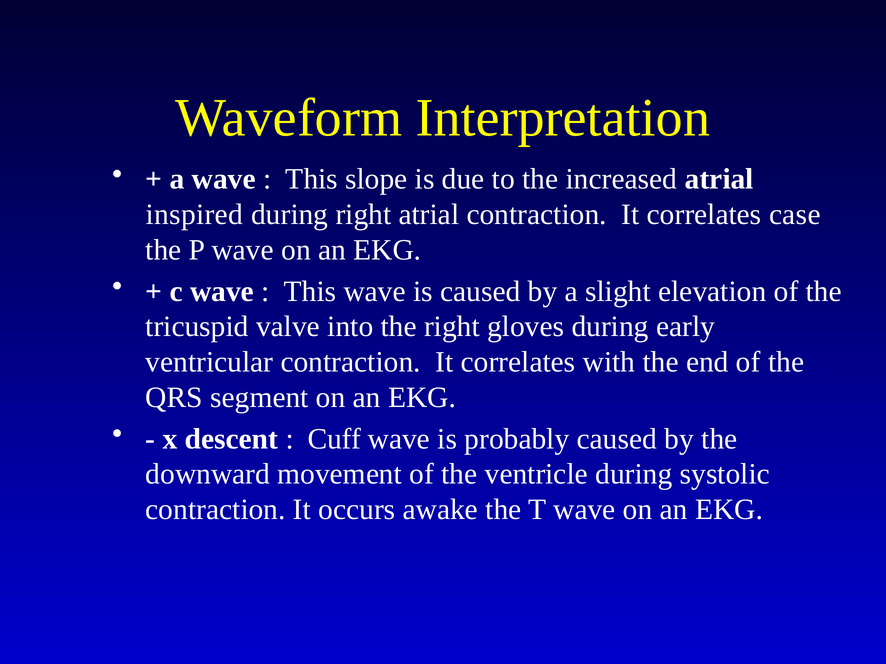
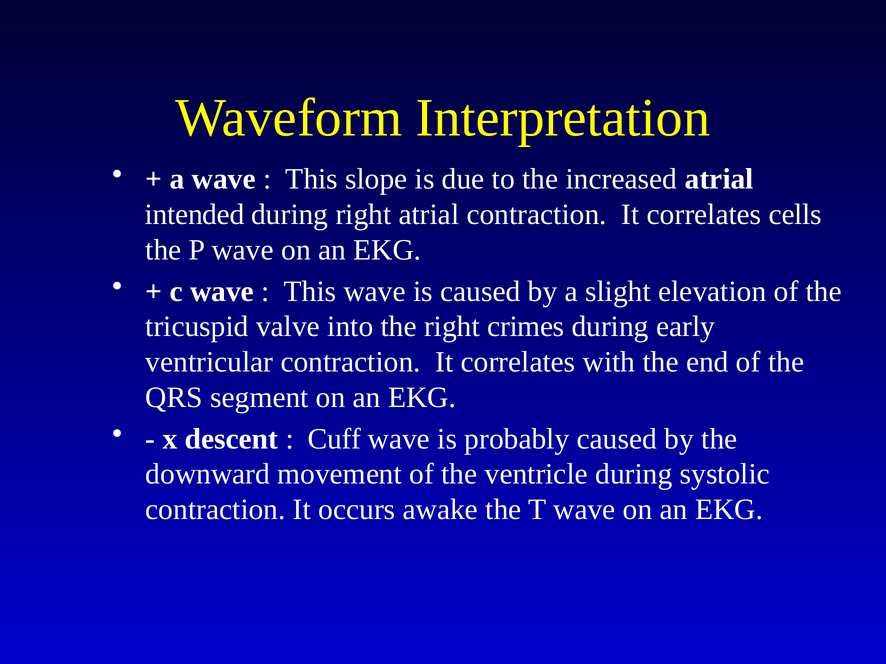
inspired: inspired -> intended (195, 215)
case: case -> cells (795, 215)
gloves: gloves -> crimes (526, 327)
